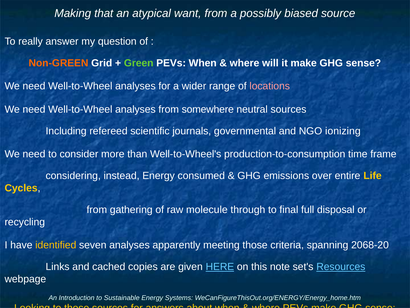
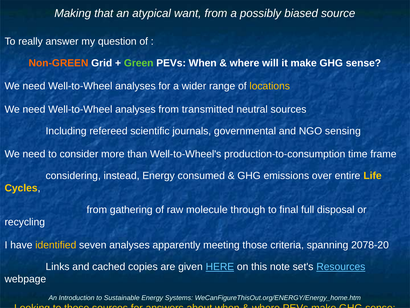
locations colour: pink -> yellow (270, 86)
somewhere: somewhere -> transmitted (208, 109)
ionizing: ionizing -> sensing (343, 131)
2068-20: 2068-20 -> 2078-20 (370, 245)
